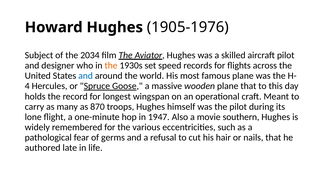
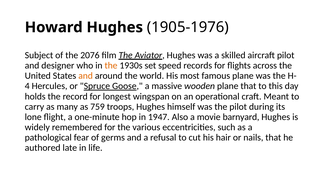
2034: 2034 -> 2076 (90, 55)
and colour: blue -> orange (86, 76)
870: 870 -> 759 (98, 107)
southern: southern -> barnyard (241, 117)
